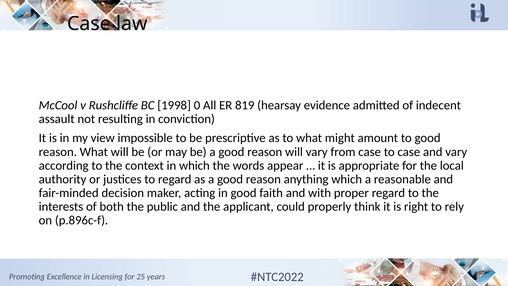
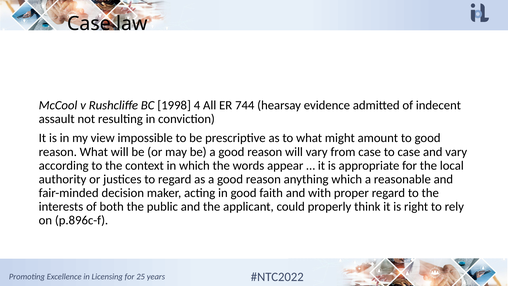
0: 0 -> 4 (197, 105)
819: 819 -> 744 (245, 105)
